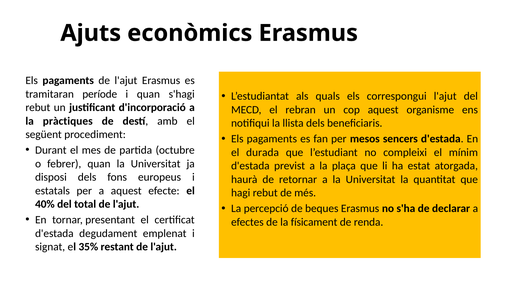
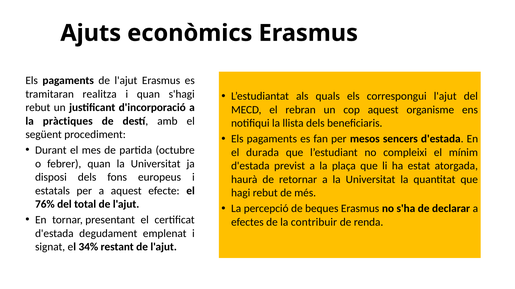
període: període -> realitza (100, 94)
40%: 40% -> 76% (45, 205)
físicament: físicament -> contribuir (314, 223)
35%: 35% -> 34% (88, 247)
